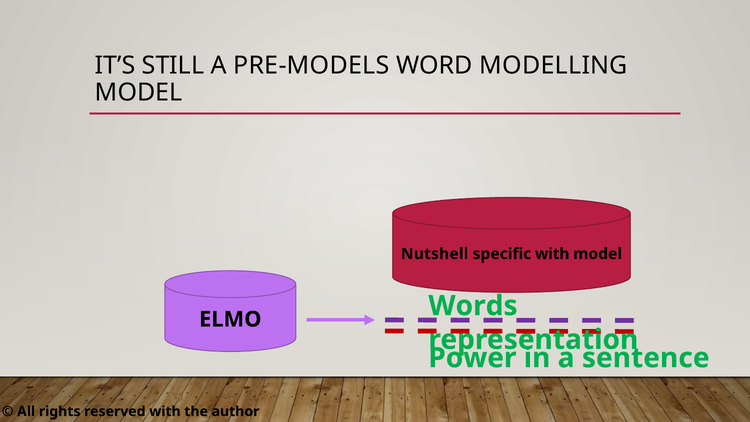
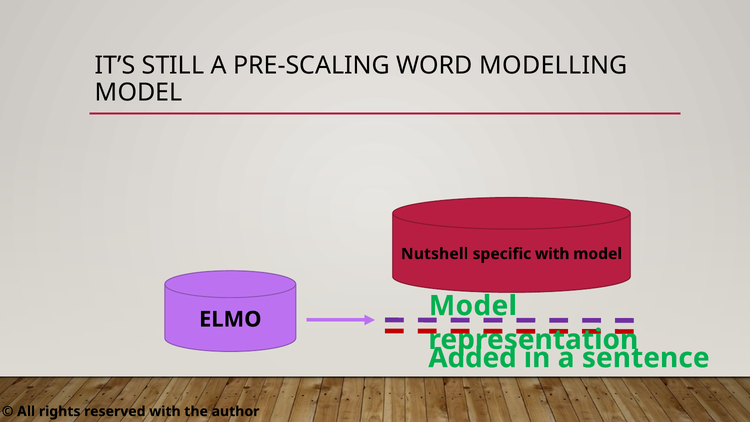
PRE-MODELS: PRE-MODELS -> PRE-SCALING (311, 66)
Words: Words -> Model (473, 306)
Power: Power -> Added (473, 358)
